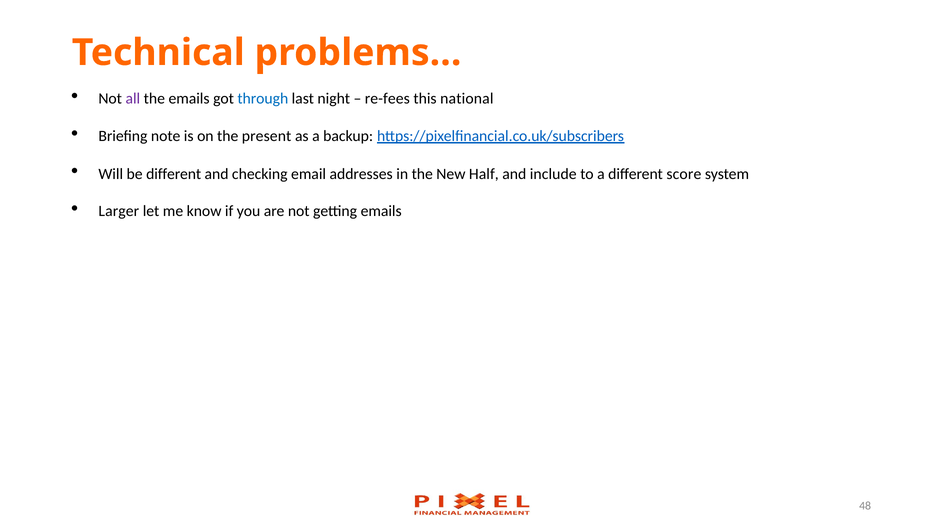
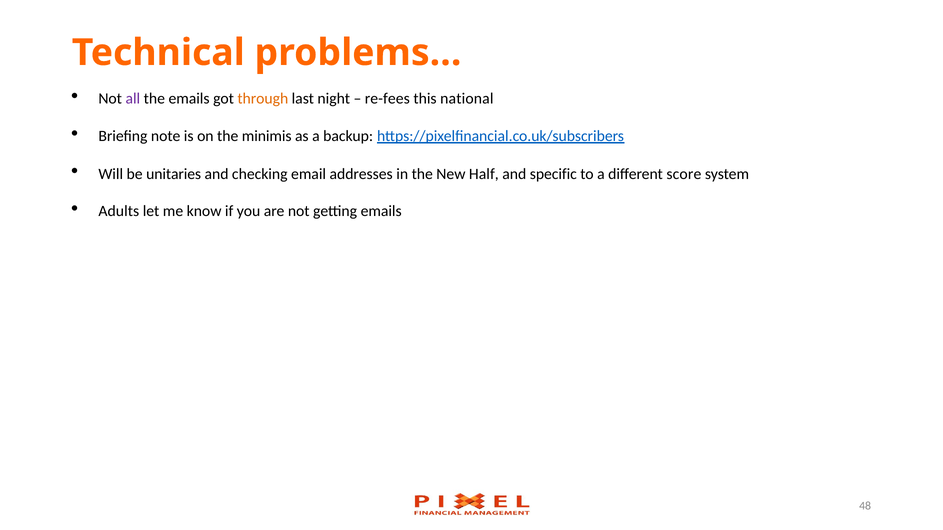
through colour: blue -> orange (263, 99)
present: present -> minimis (267, 136)
be different: different -> unitaries (174, 174)
include: include -> specific (553, 174)
Larger: Larger -> Adults (119, 211)
